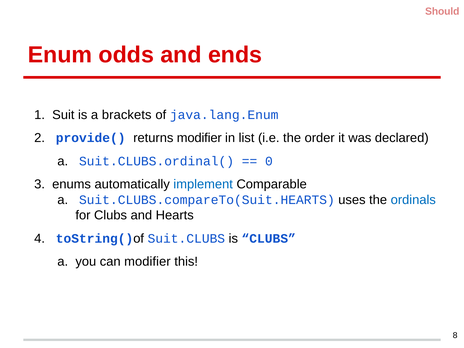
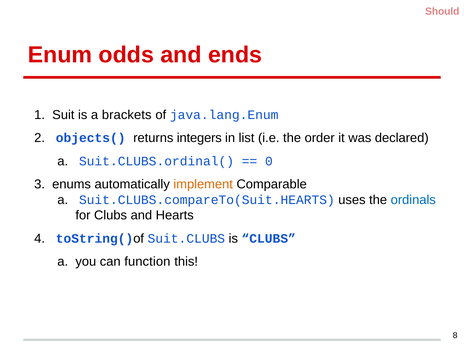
provide(: provide( -> objects( (91, 138)
returns modifier: modifier -> integers (199, 138)
implement colour: blue -> orange (203, 184)
can modifier: modifier -> function (147, 262)
